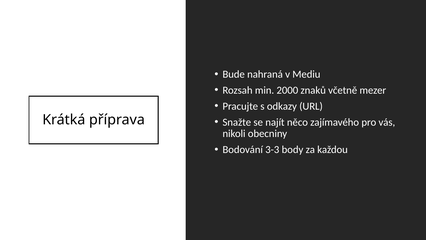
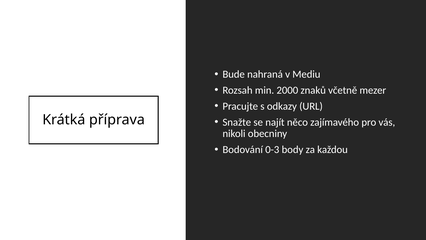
3-3: 3-3 -> 0-3 (272, 149)
